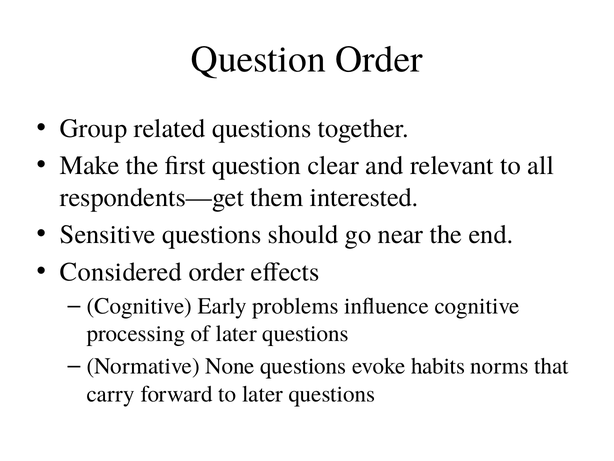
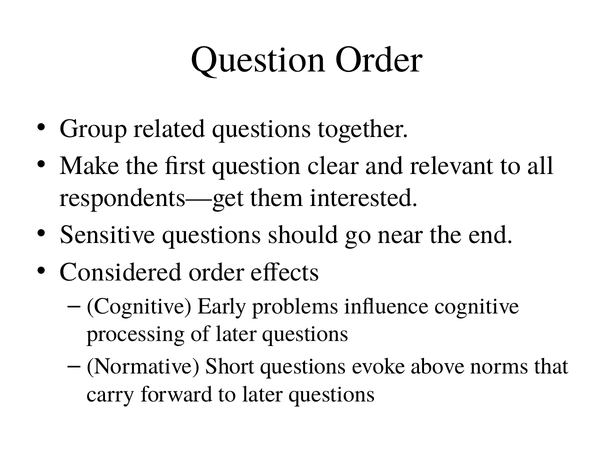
None: None -> Short (230, 366)
habits: habits -> above (438, 366)
